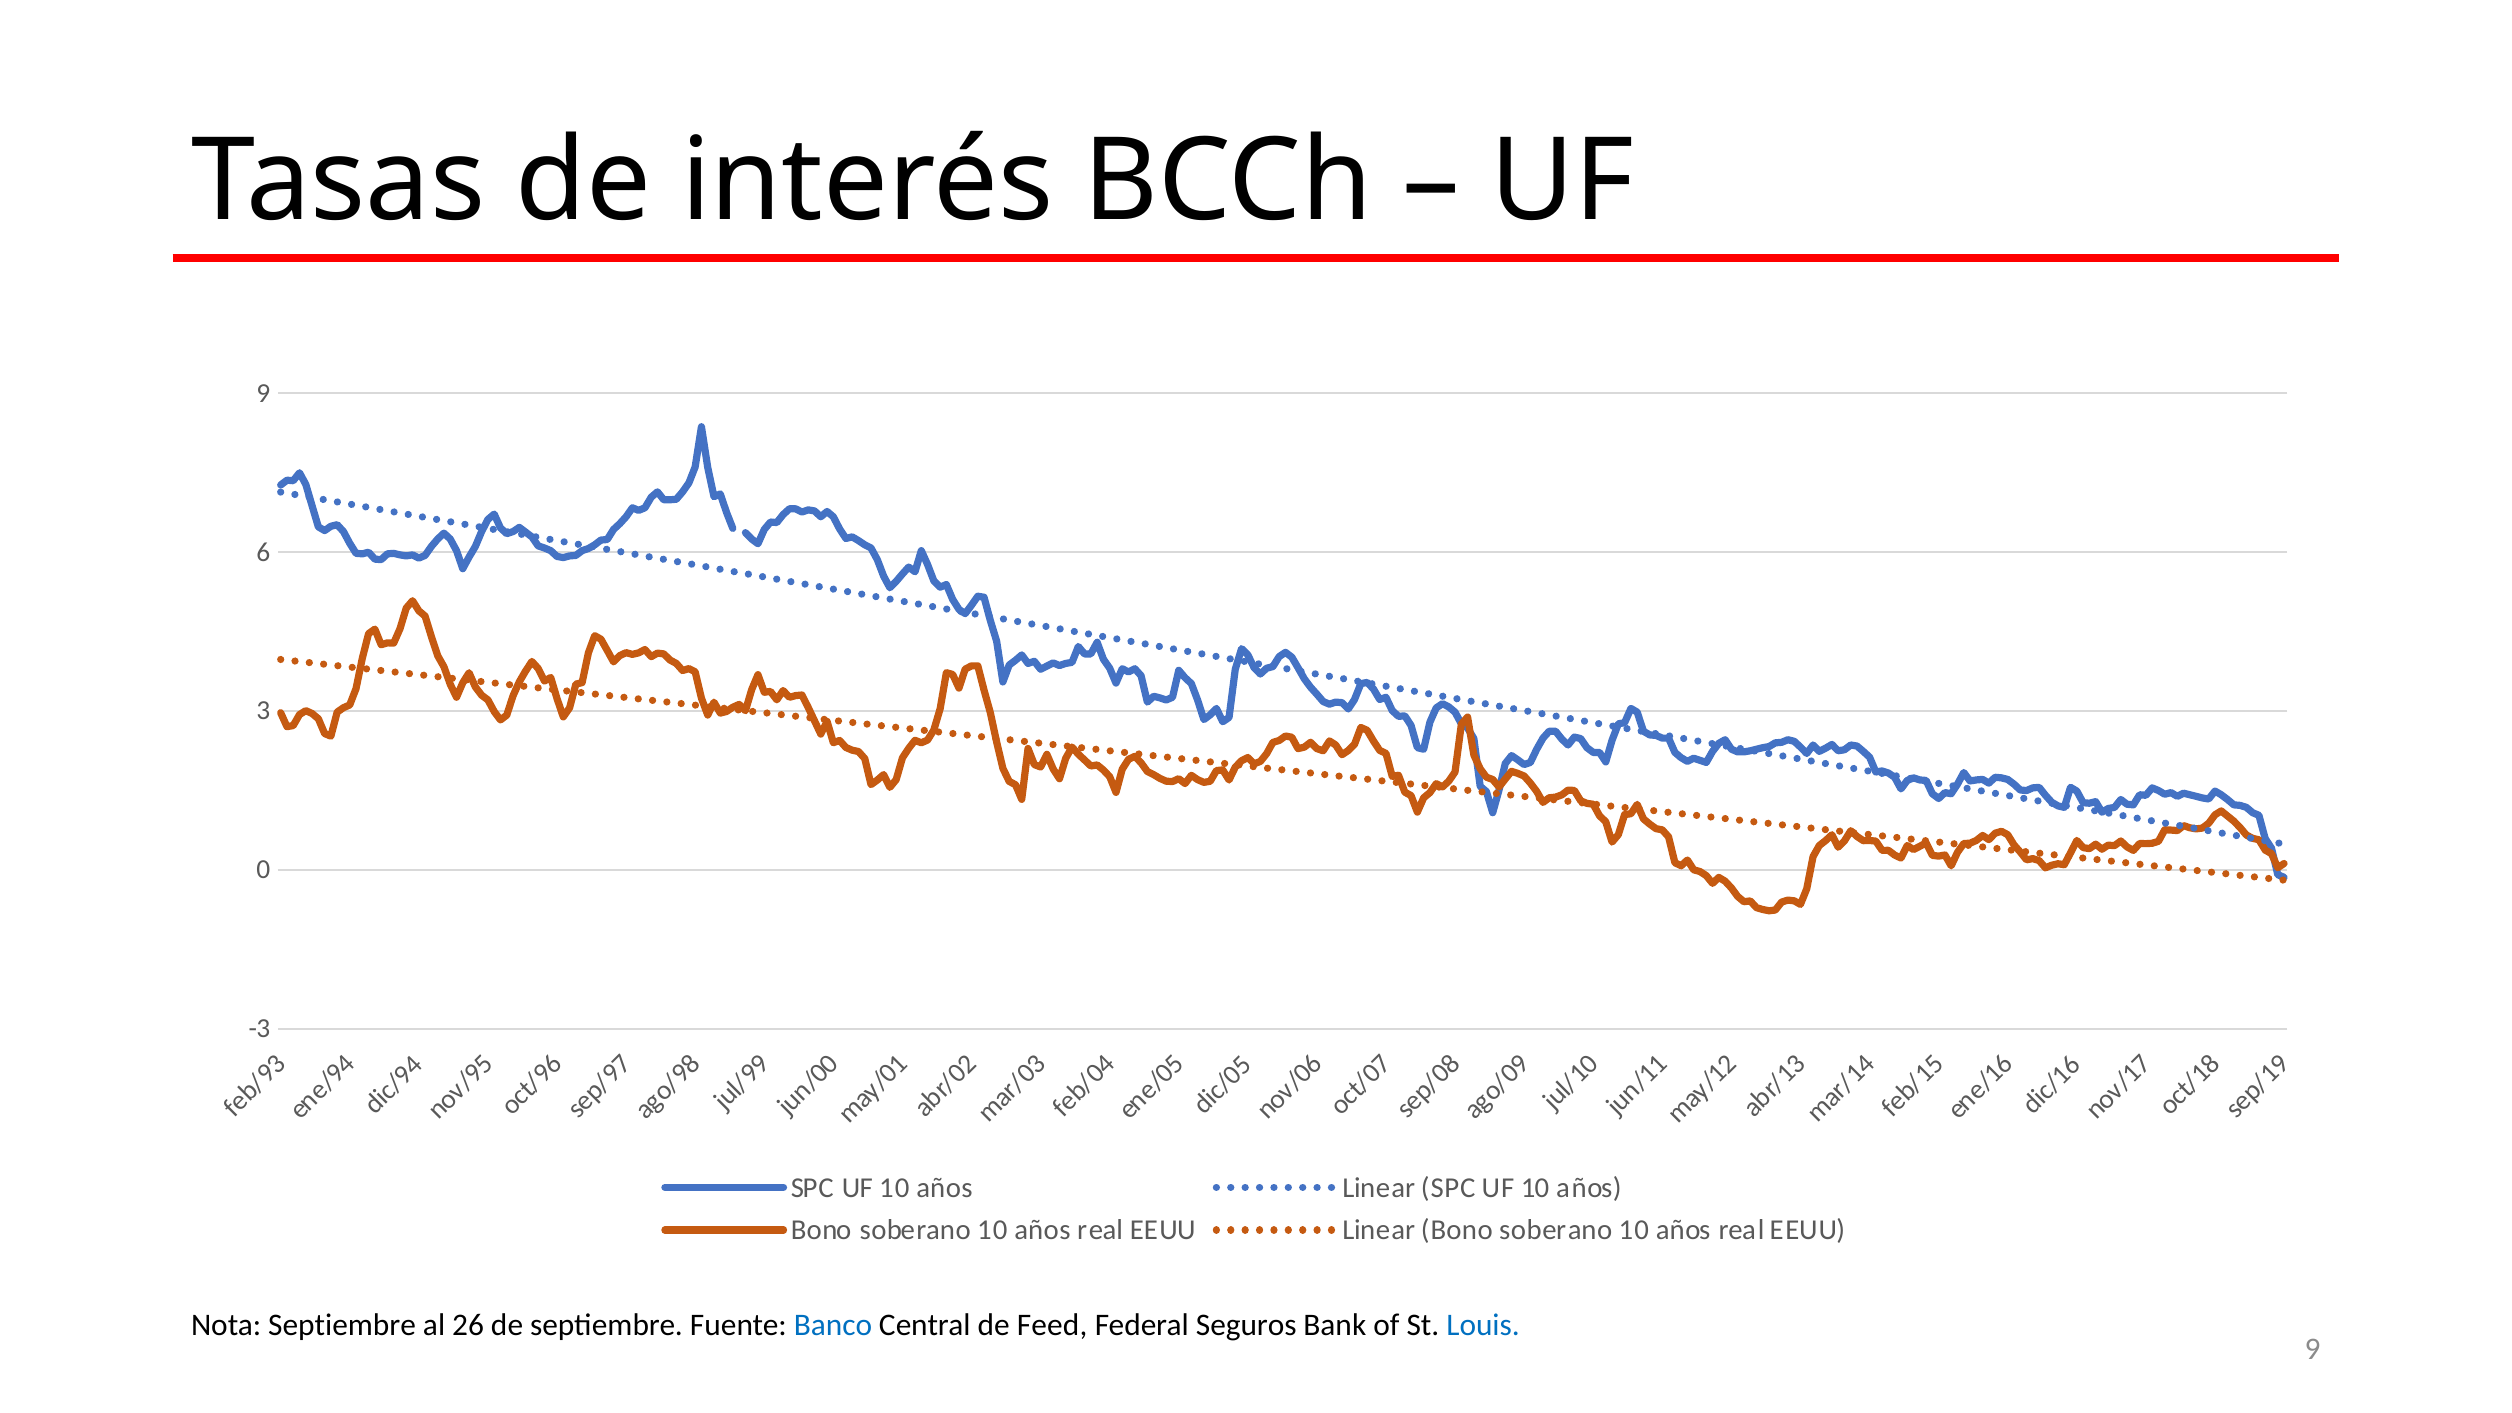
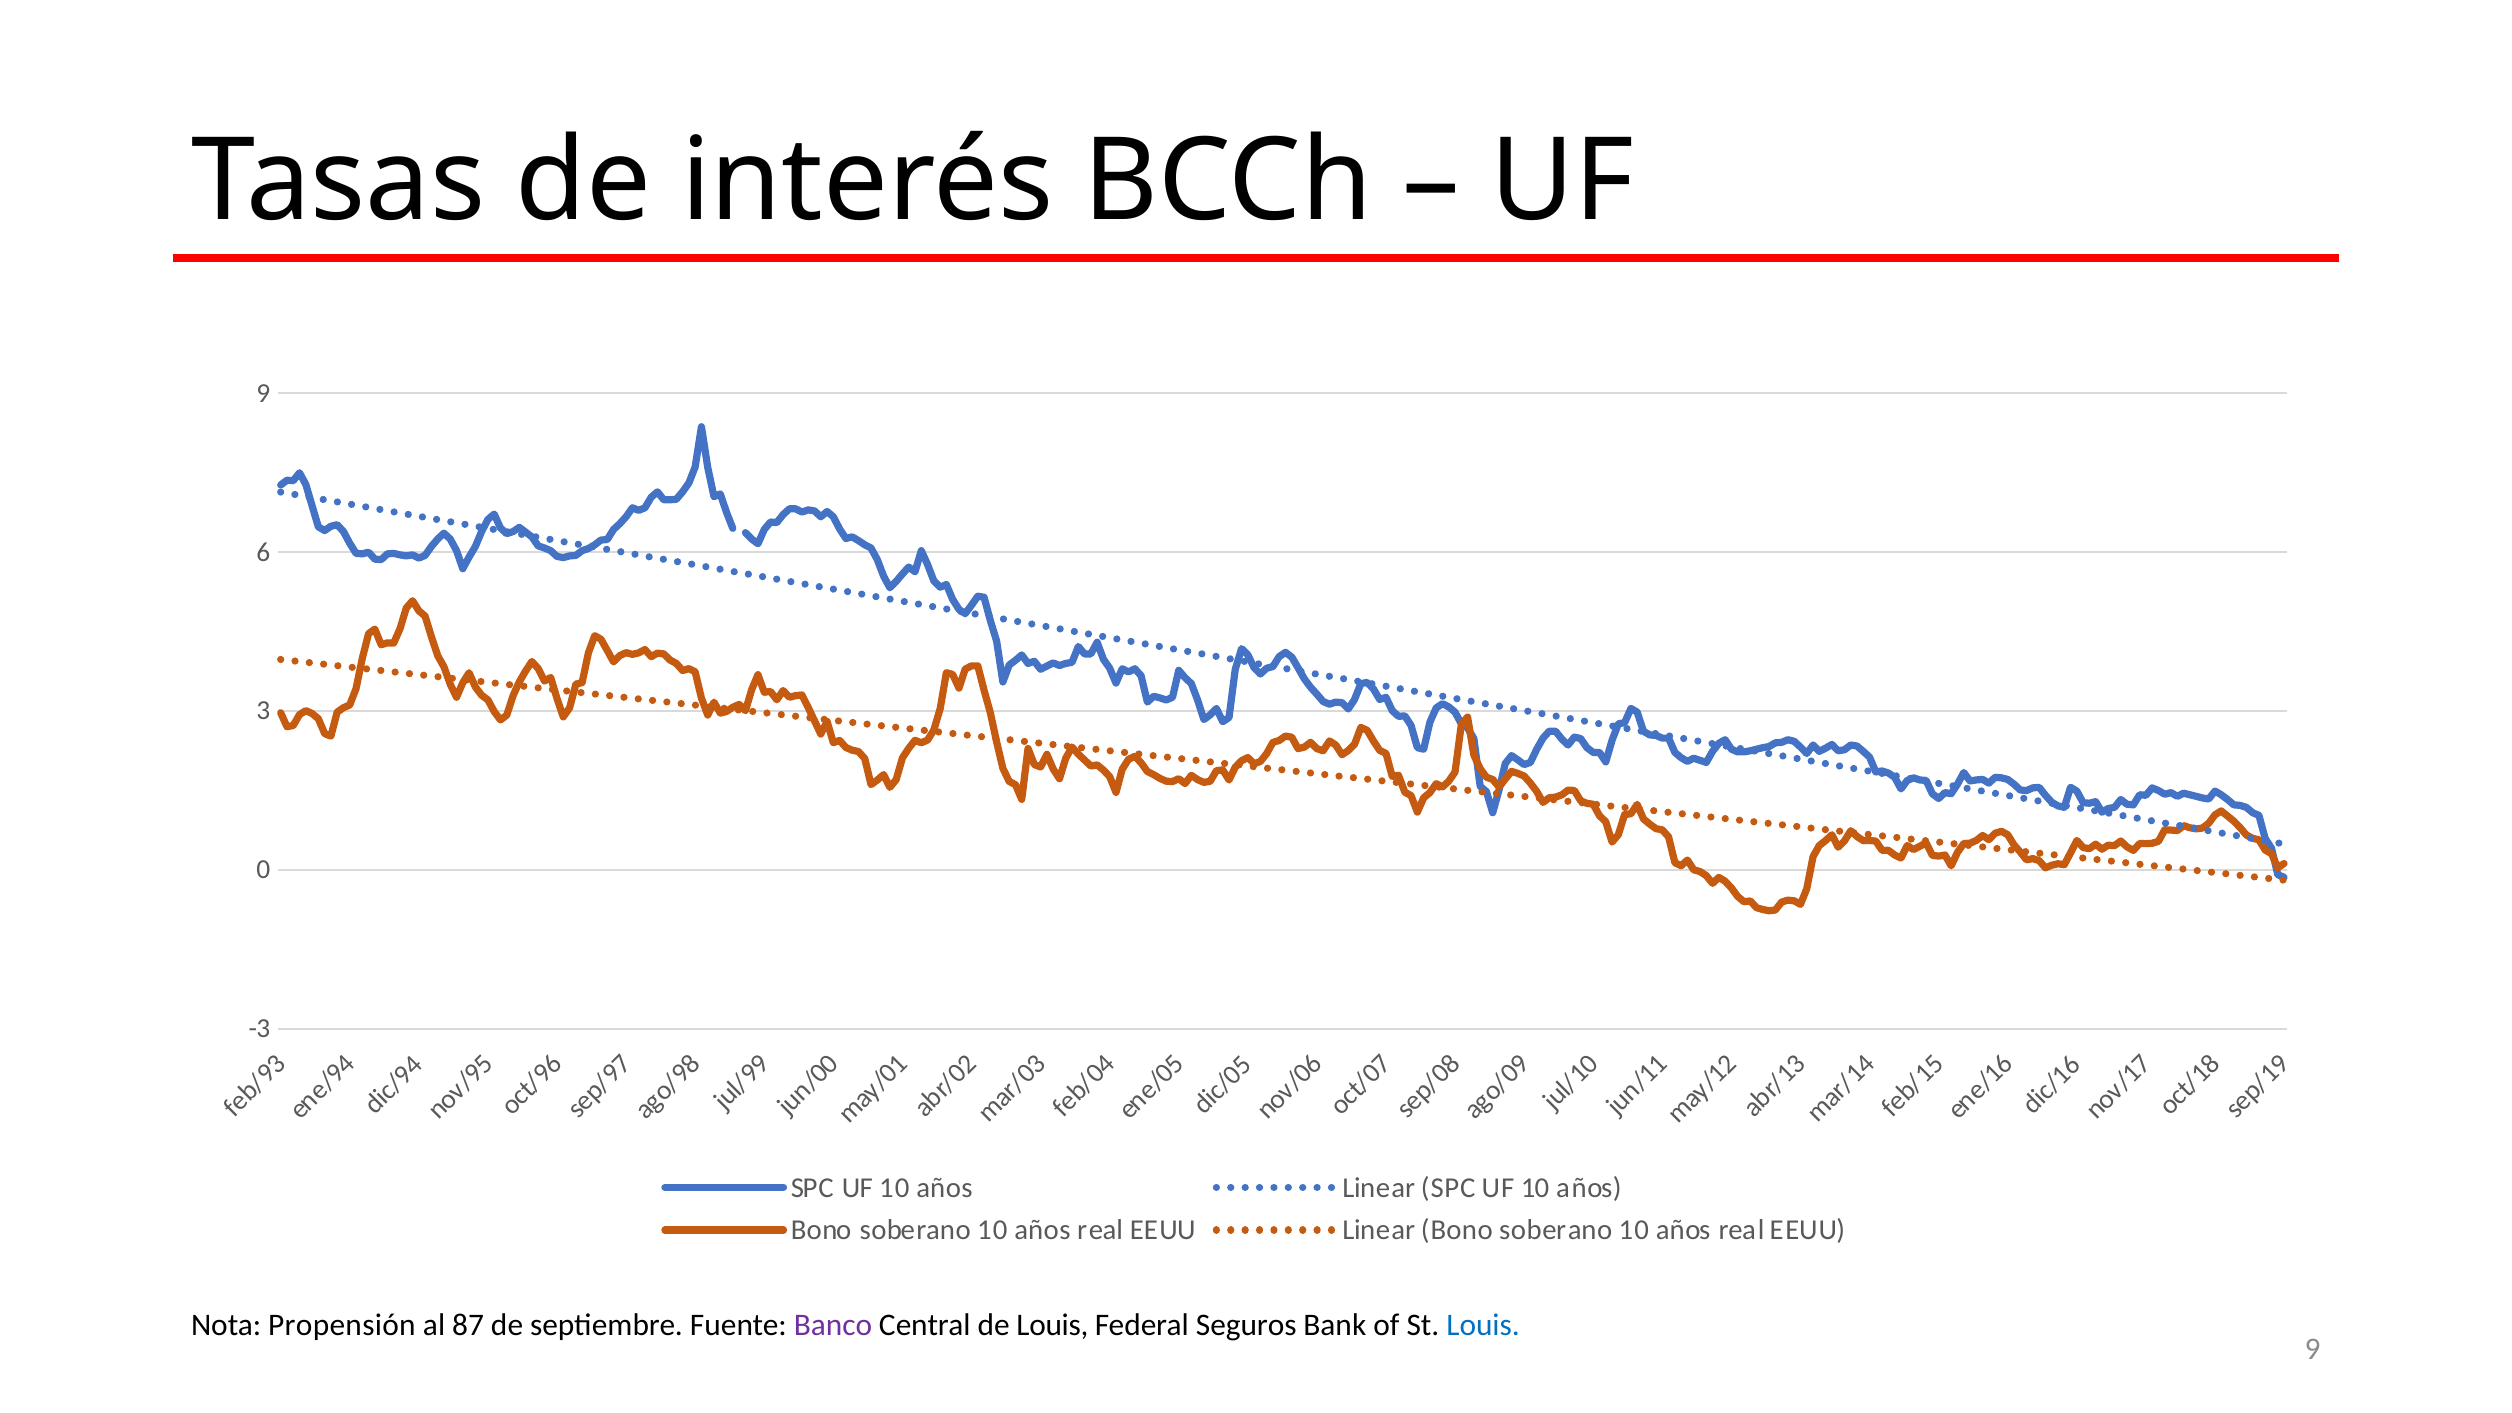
Nota Septiembre: Septiembre -> Propensión (342, 1325)
26: 26 -> 87 (468, 1325)
Banco colour: blue -> purple (833, 1325)
de Feed: Feed -> Louis (1052, 1325)
